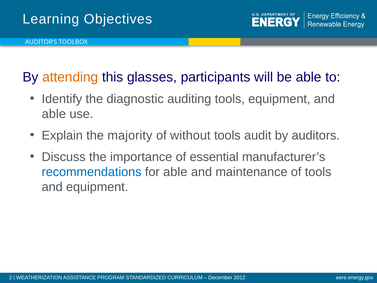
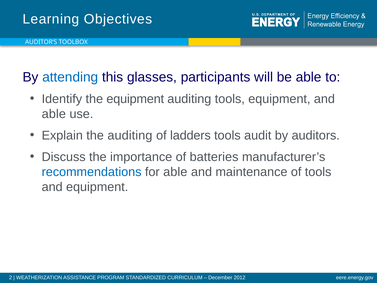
attending colour: orange -> blue (70, 77)
the diagnostic: diagnostic -> equipment (135, 99)
the majority: majority -> auditing (130, 135)
without: without -> ladders (190, 135)
essential: essential -> batteries (214, 157)
